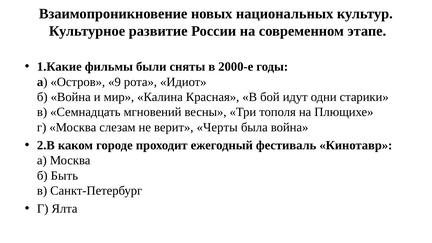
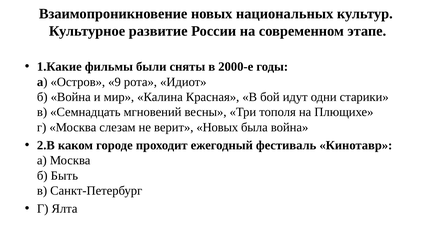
верит Черты: Черты -> Новых (217, 127)
